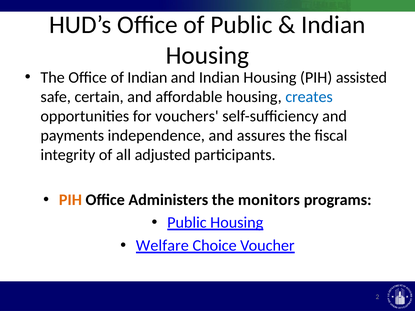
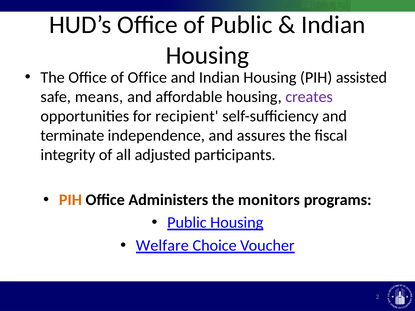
of Indian: Indian -> Office (147, 77)
certain: certain -> means (99, 97)
creates colour: blue -> purple (309, 97)
vouchers: vouchers -> recipient (187, 116)
payments: payments -> terminate (72, 136)
